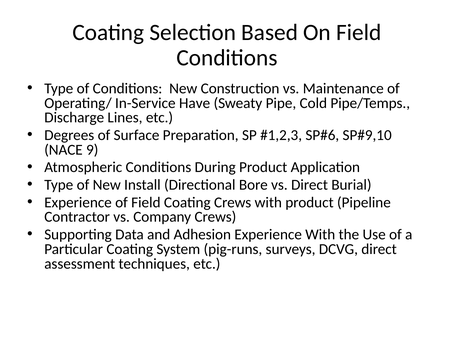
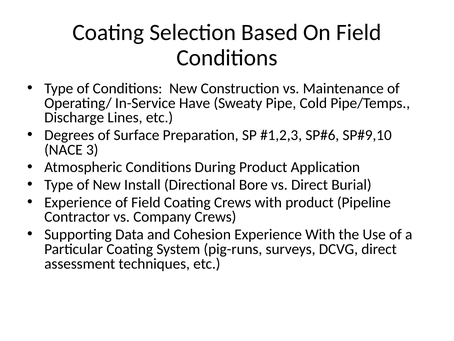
9: 9 -> 3 (92, 149)
Adhesion: Adhesion -> Cohesion (202, 234)
